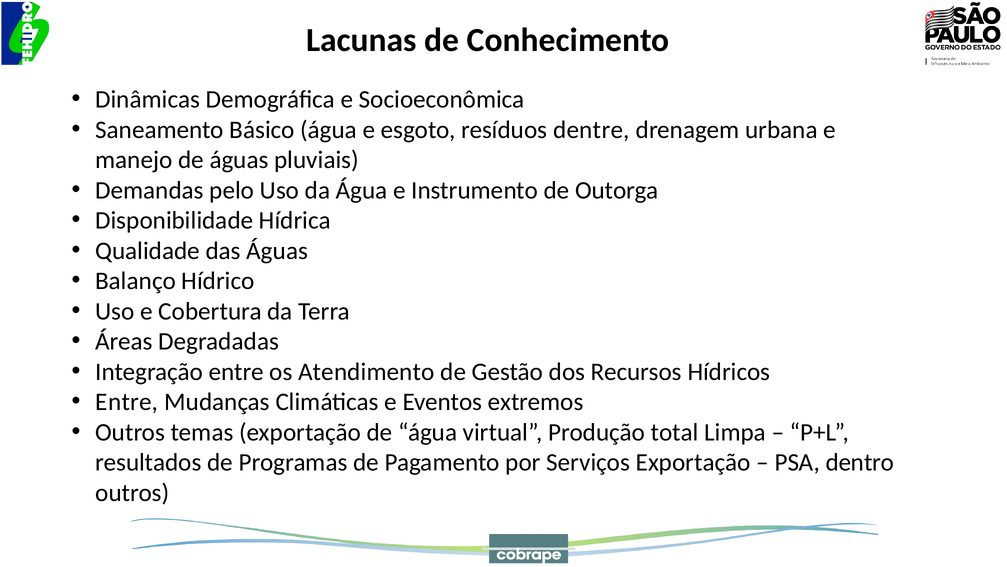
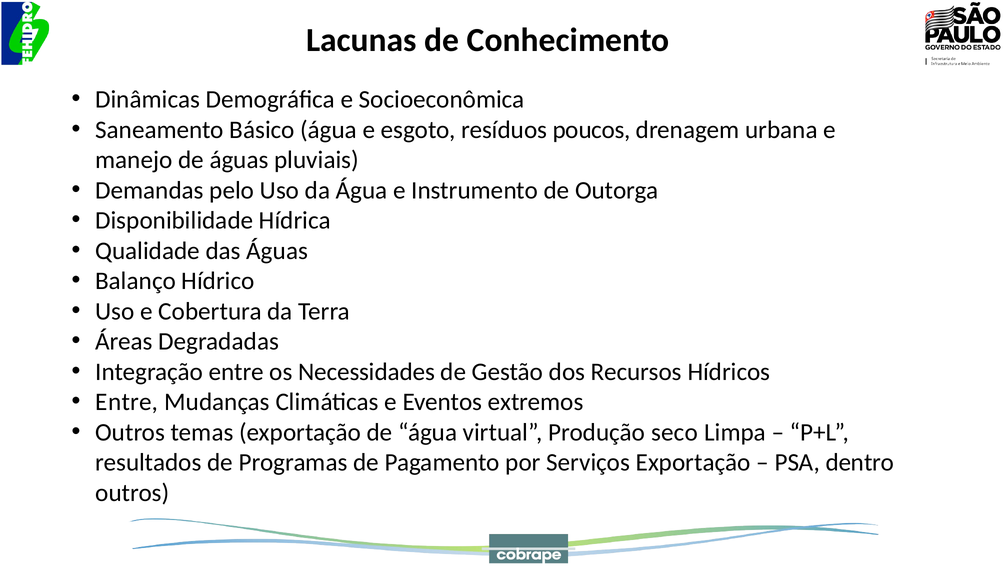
dentre: dentre -> poucos (592, 130)
Atendimento: Atendimento -> Necessidades (367, 371)
total: total -> seco (675, 432)
